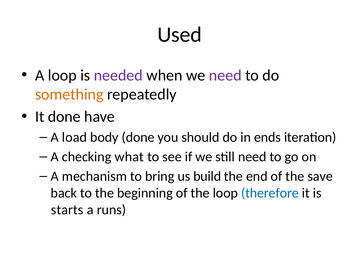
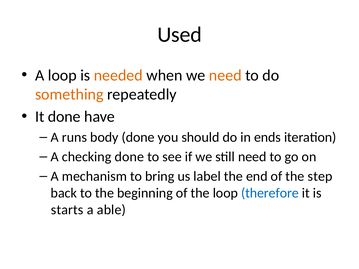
needed colour: purple -> orange (118, 75)
need colour: purple -> orange (225, 75)
load: load -> runs (74, 137)
checking what: what -> done (129, 157)
build: build -> label (207, 177)
save: save -> step (320, 177)
runs: runs -> able (111, 210)
